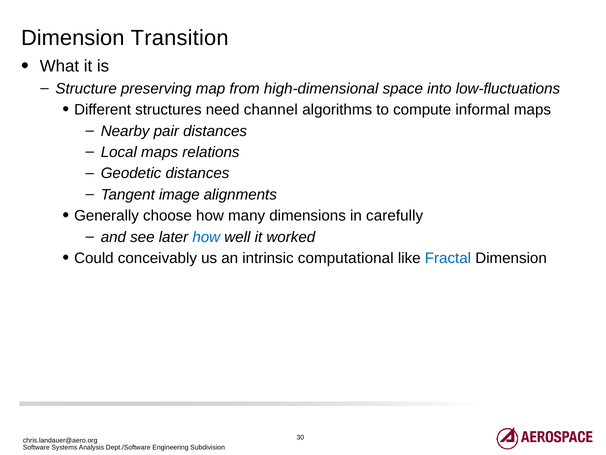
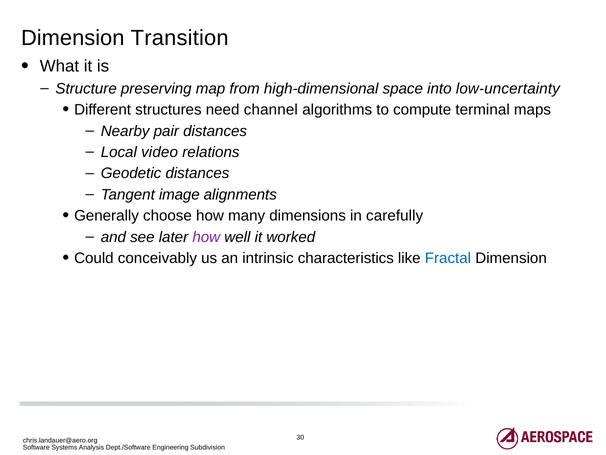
low-fluctuations: low-fluctuations -> low-uncertainty (508, 88)
informal: informal -> terminal (483, 110)
Local maps: maps -> video (160, 152)
how colour: blue -> purple (206, 237)
computational: computational -> characteristics (346, 258)
